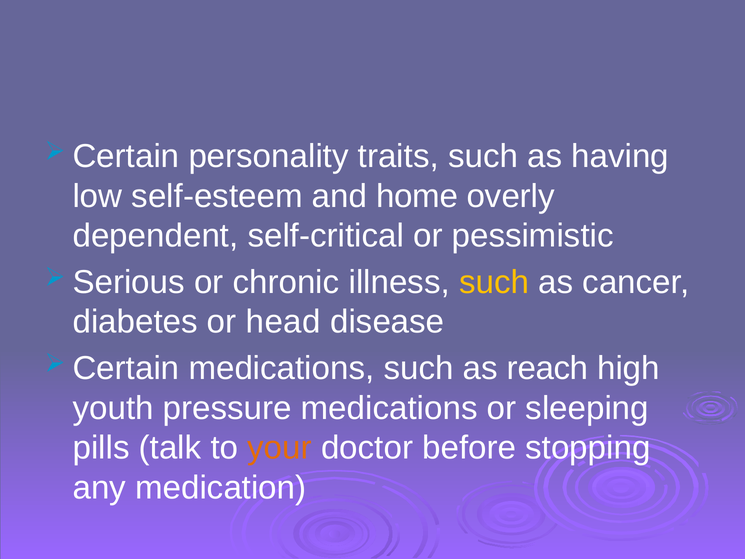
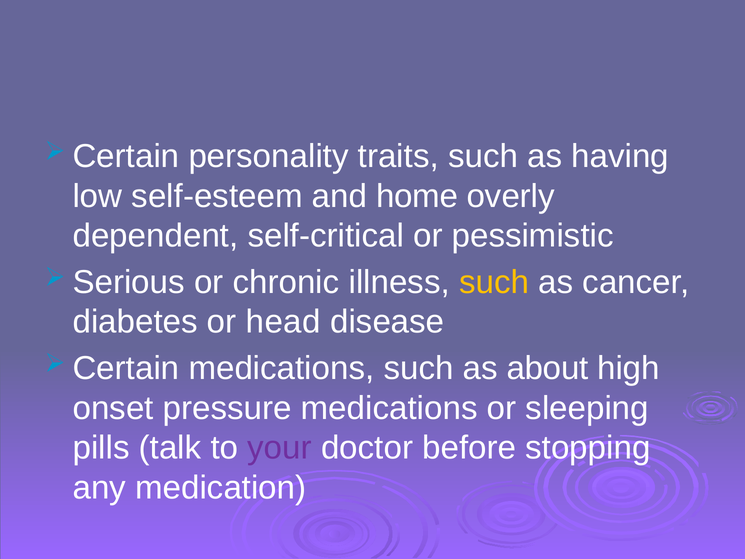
reach: reach -> about (548, 368)
youth: youth -> onset (113, 408)
your colour: orange -> purple (280, 448)
